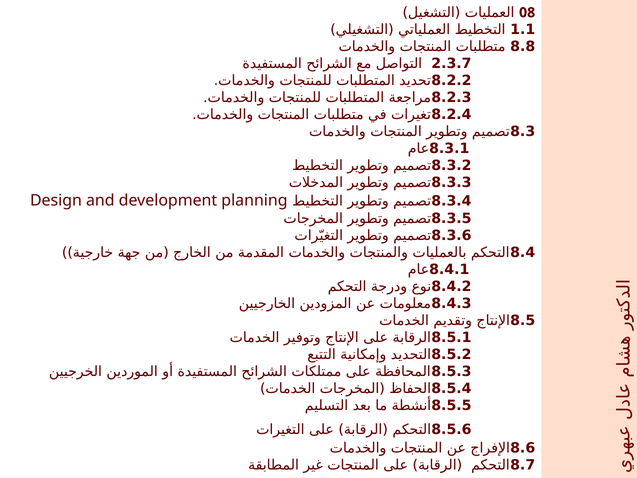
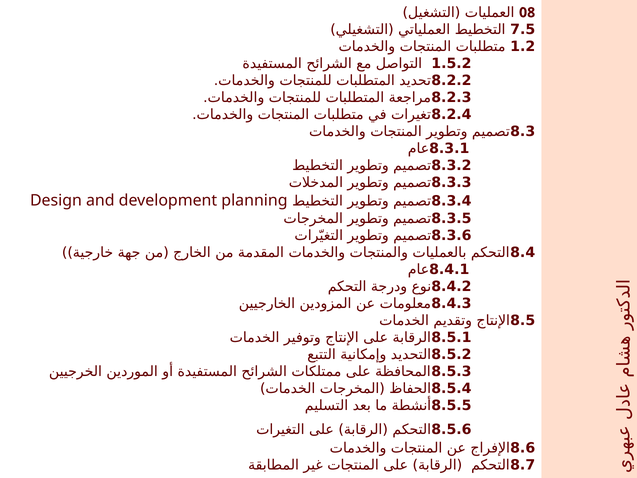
1.1: 1.1 -> 7.5 (523, 30)
8.8: 8.8 -> 1.2 (523, 47)
2.3.7: 2.3.7 -> 1.5.2 (451, 64)
